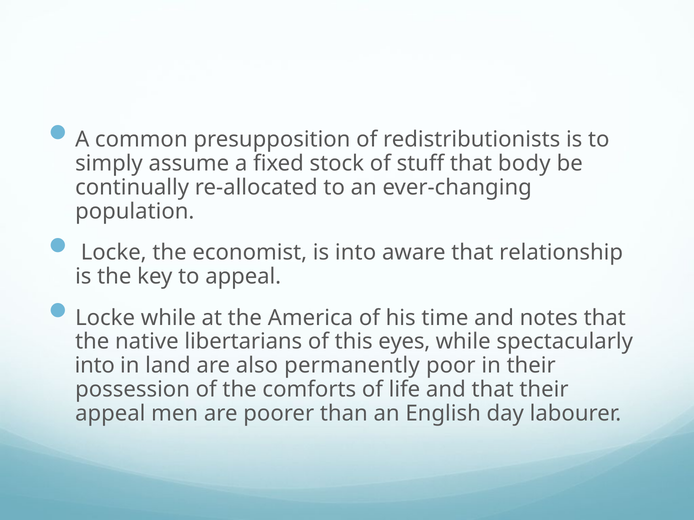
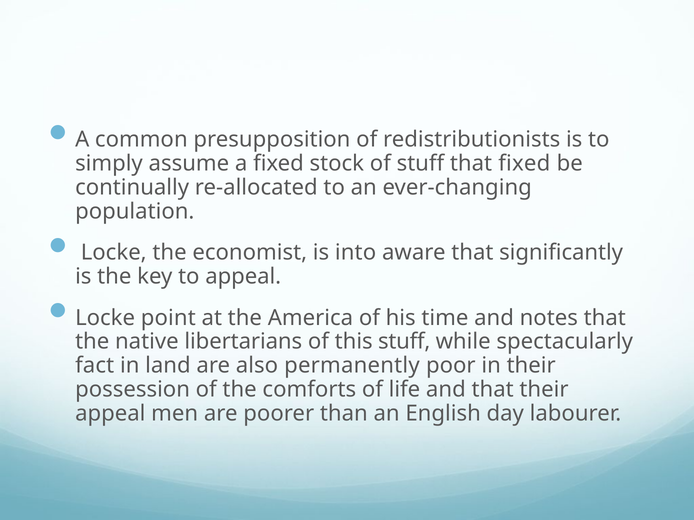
that body: body -> fixed (524, 164)
relationship: relationship -> significantly (561, 253)
Locke while: while -> point (168, 318)
this eyes: eyes -> stuff (404, 342)
into: into -> fact (95, 366)
